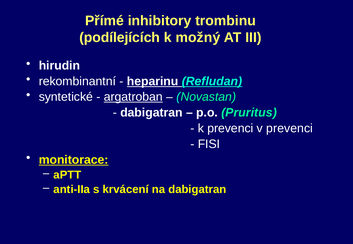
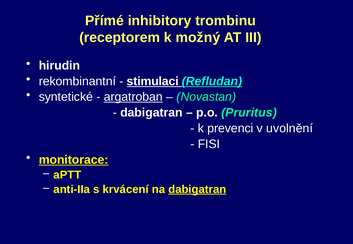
podílejících: podílejících -> receptorem (120, 37)
heparinu: heparinu -> stimulaci (153, 81)
v prevenci: prevenci -> uvolnění (290, 128)
dabigatran underline: none -> present (197, 189)
